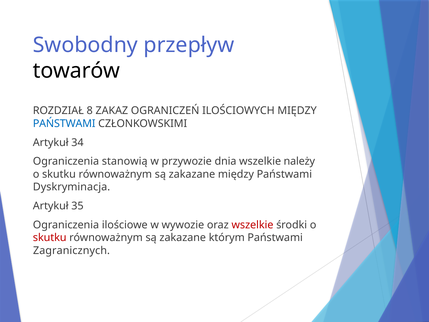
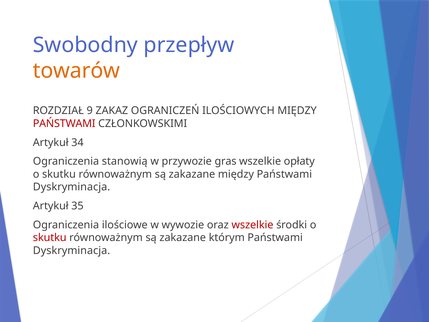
towarów colour: black -> orange (76, 71)
8: 8 -> 9 (90, 111)
PAŃSTWAMI colour: blue -> red (64, 124)
dnia: dnia -> gras (226, 161)
należy: należy -> opłaty (299, 161)
Zagranicznych: Zagranicznych -> Dyskryminacja (72, 250)
